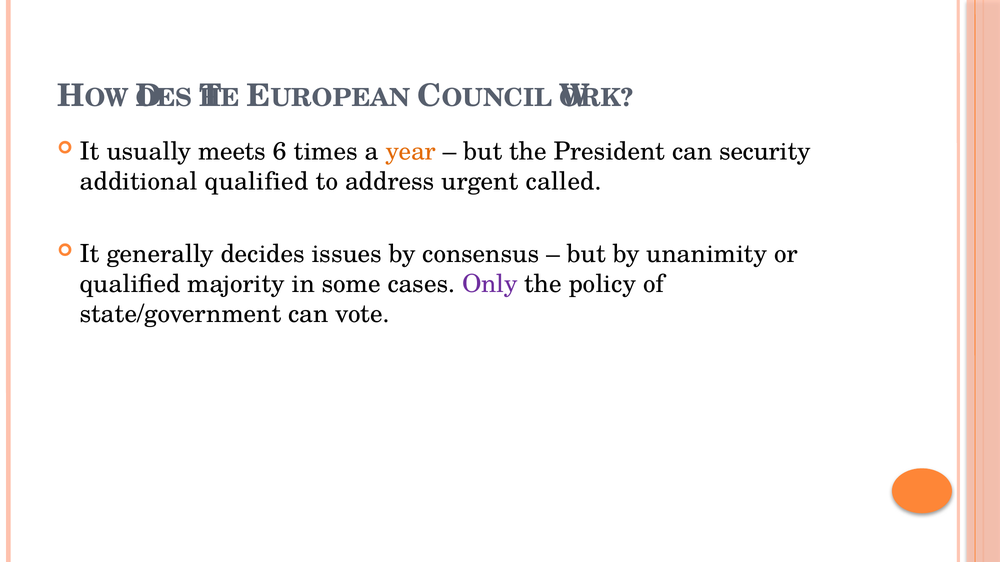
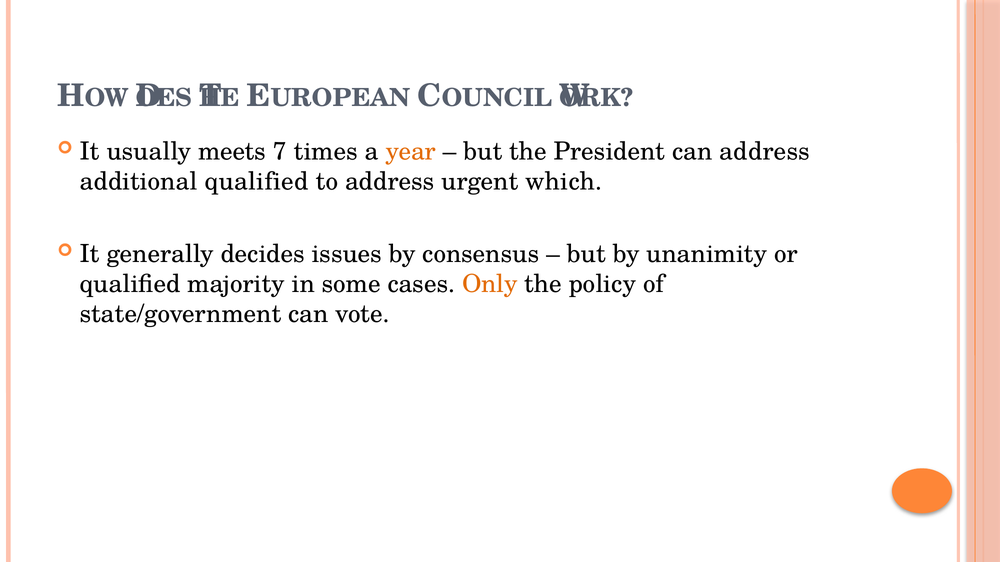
6: 6 -> 7 (280, 152)
can security: security -> address (765, 152)
called: called -> which (564, 182)
Only colour: purple -> orange (490, 284)
